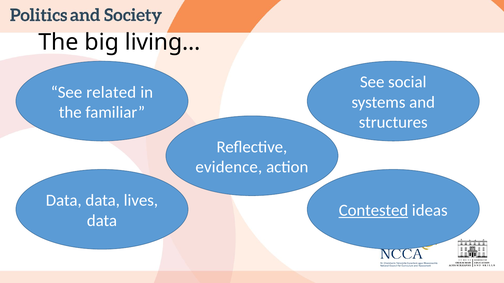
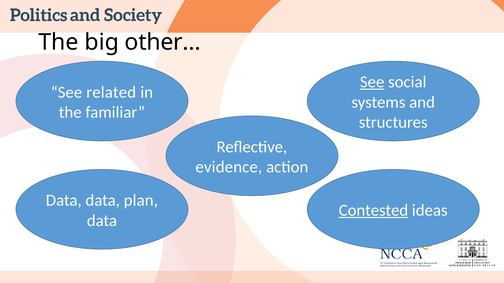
living…: living… -> other… (163, 42)
See underline: none -> present (372, 82)
lives: lives -> plan (141, 201)
